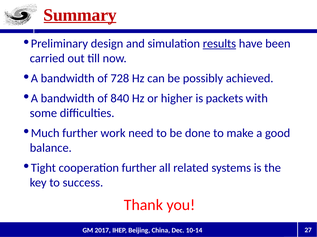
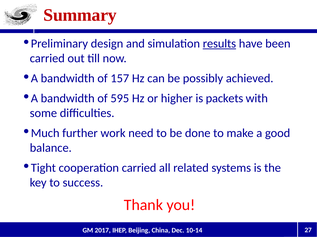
Summary underline: present -> none (80, 15)
728: 728 -> 157 (120, 79)
840: 840 -> 595 (120, 99)
cooperation further: further -> carried (139, 168)
